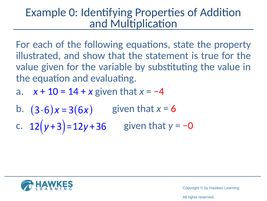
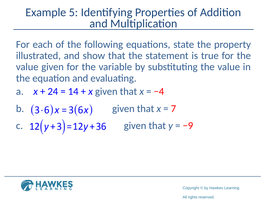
0: 0 -> 5 (74, 12)
10: 10 -> 24 (53, 91)
6: 6 -> 7 (173, 108)
−0: −0 -> −9 (188, 125)
